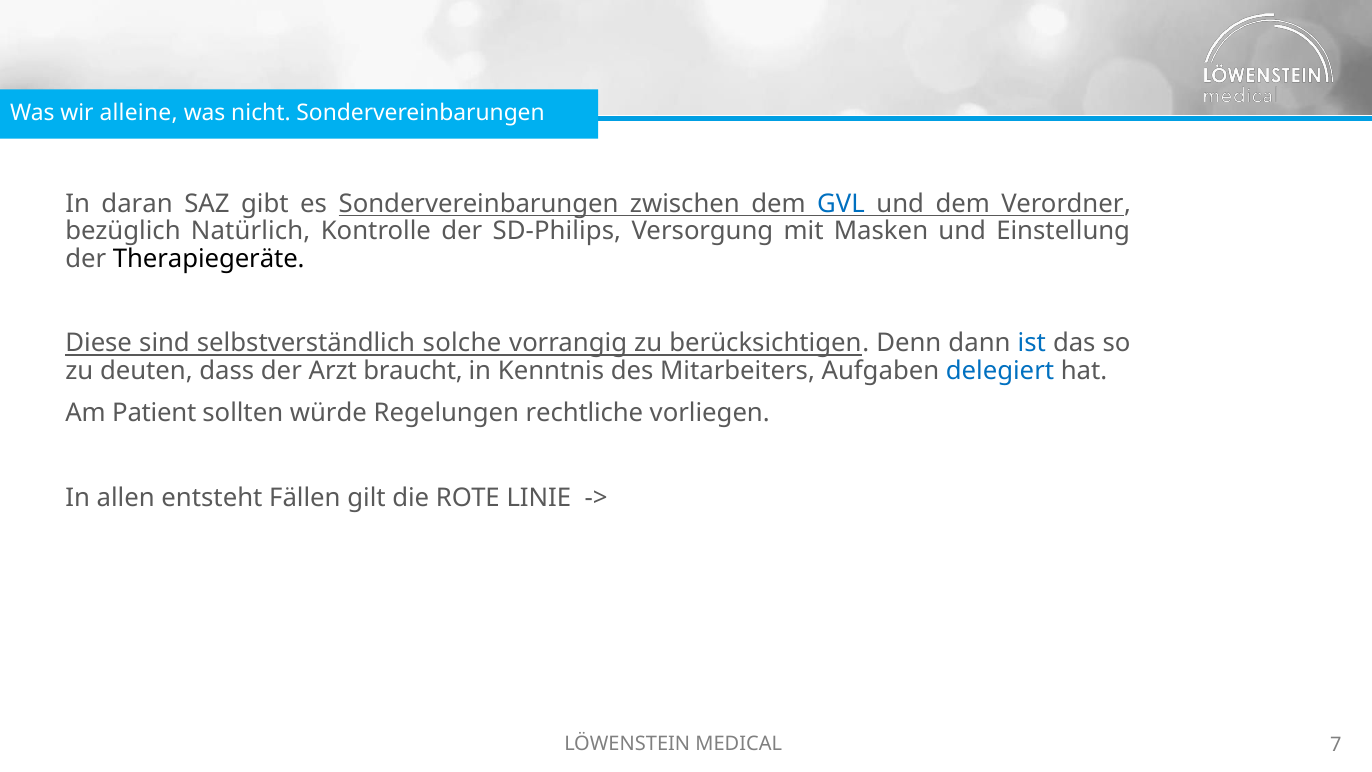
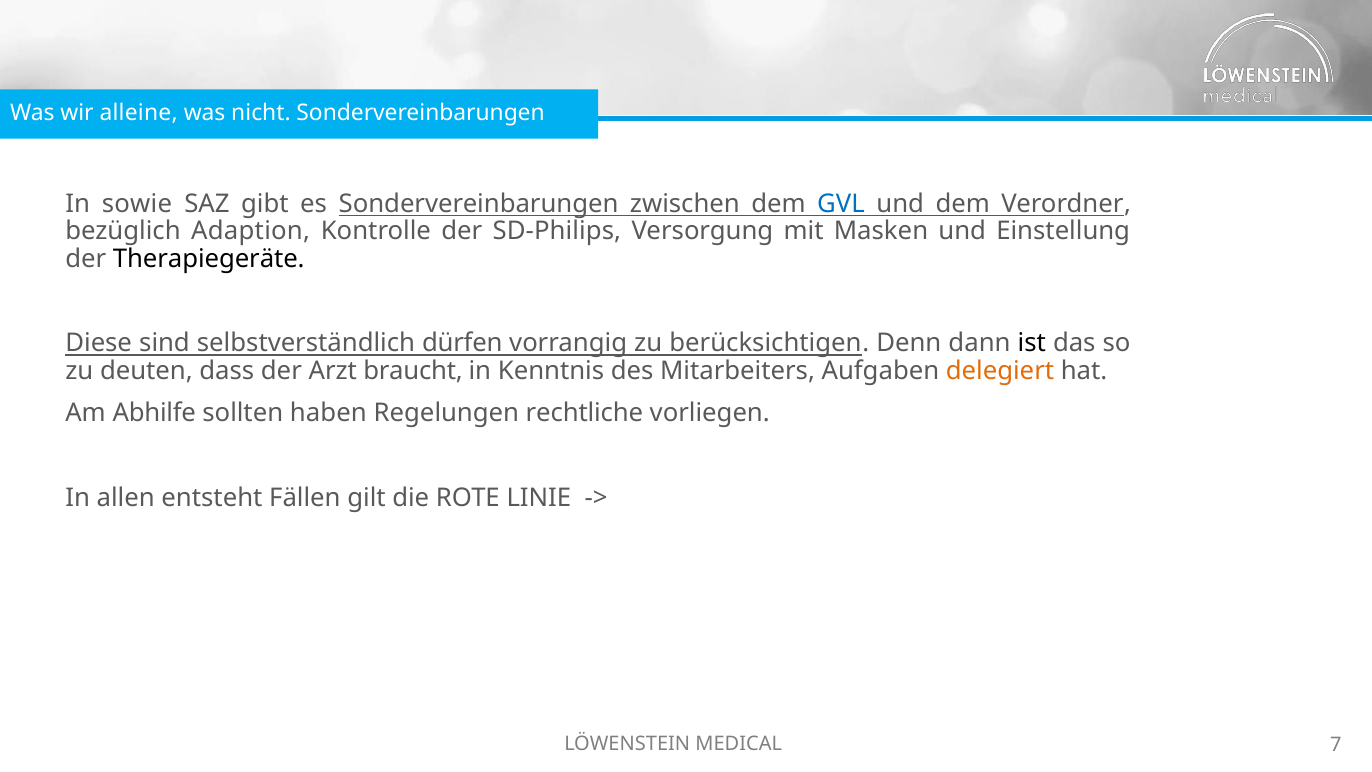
daran: daran -> sowie (137, 204)
Natürlich: Natürlich -> Adaption (251, 231)
solche: solche -> dürfen (462, 343)
ist colour: blue -> black (1032, 343)
delegiert colour: blue -> orange (1000, 371)
Patient: Patient -> Abhilfe (154, 413)
würde: würde -> haben (328, 413)
